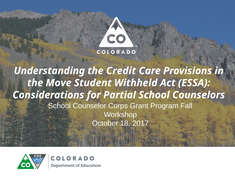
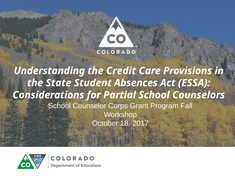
Move: Move -> State (59, 83)
Withheld: Withheld -> Absences (136, 83)
